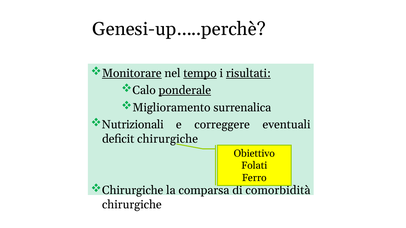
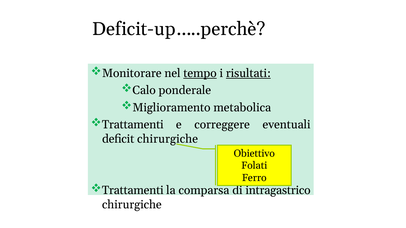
Genesi-up…..perchè: Genesi-up…..perchè -> Deficit-up…..perchè (179, 29)
Monitorare underline: present -> none (132, 73)
ponderale underline: present -> none (185, 90)
surrenalica: surrenalica -> metabolica (242, 108)
Nutrizionali: Nutrizionali -> Trattamenti (133, 125)
Chirurgiche: Chirurgiche -> Trattamenti (133, 191)
comorbidità: comorbidità -> intragastrico (278, 191)
